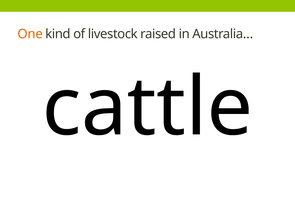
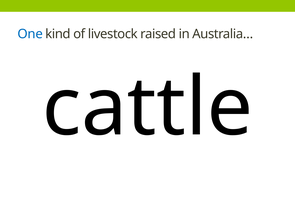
One colour: orange -> blue (30, 34)
